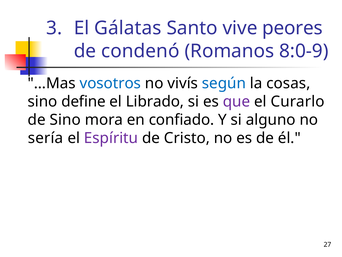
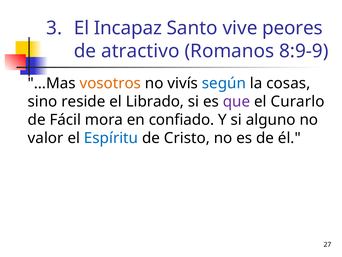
Gálatas: Gálatas -> Incapaz (128, 28)
condenó: condenó -> atractivo (140, 51)
8:0-9: 8:0-9 -> 8:9-9 (304, 51)
vosotros colour: blue -> orange (110, 83)
define: define -> reside (83, 101)
de Sino: Sino -> Fácil (65, 120)
sería: sería -> valor (46, 138)
Espíritu colour: purple -> blue (111, 138)
